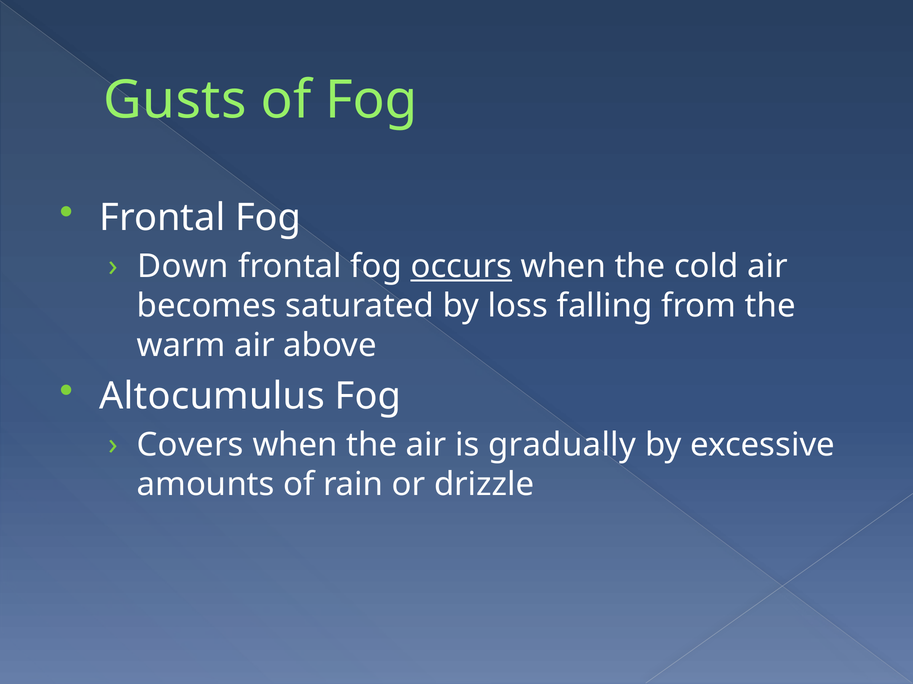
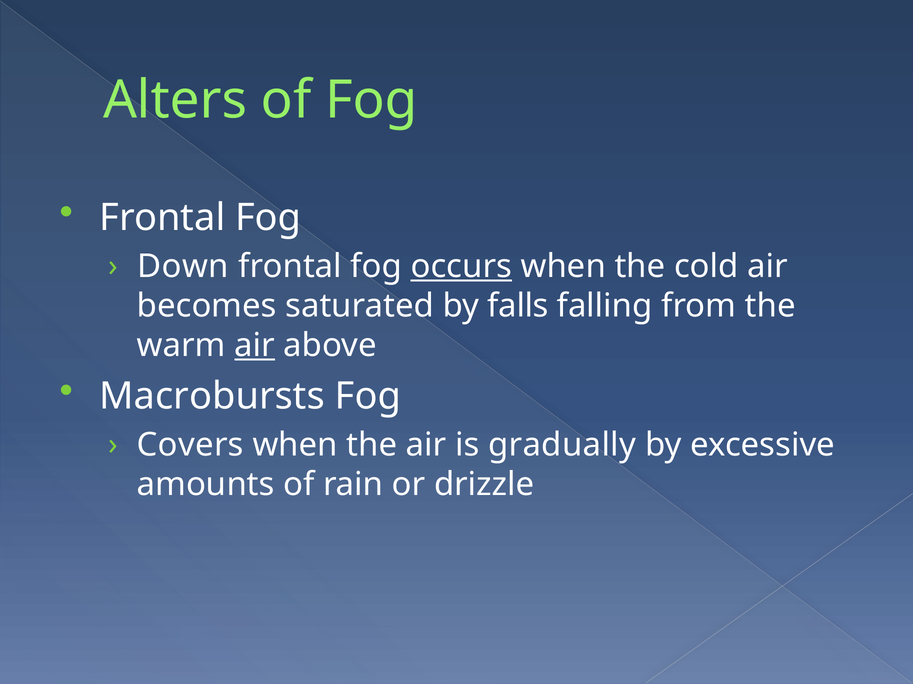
Gusts: Gusts -> Alters (175, 100)
loss: loss -> falls (518, 306)
air underline: none -> present (255, 346)
Altocumulus: Altocumulus -> Macrobursts (212, 396)
